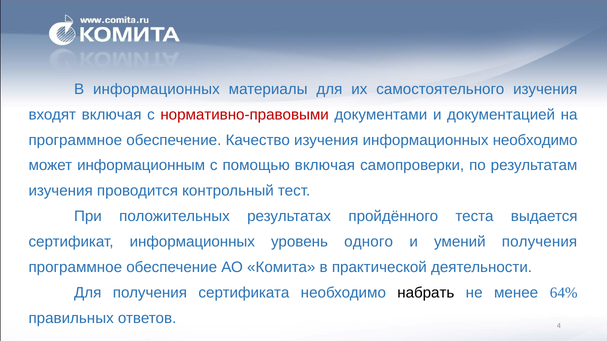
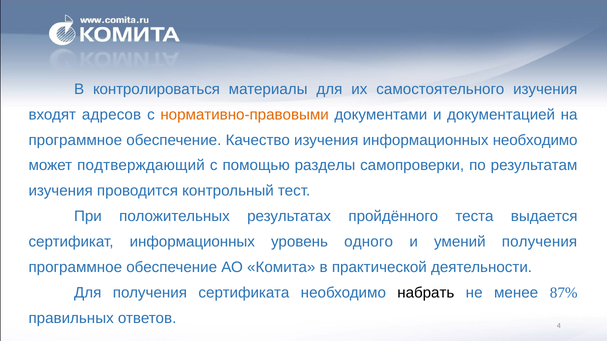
В информационных: информационных -> контролироваться (156, 89)
входят включая: включая -> адресов (112, 115)
нормативно-правовыми colour: red -> orange (245, 115)
информационным: информационным -> подтверждающий (141, 166)
помощью включая: включая -> разделы (325, 166)
64%: 64% -> 87% (564, 293)
